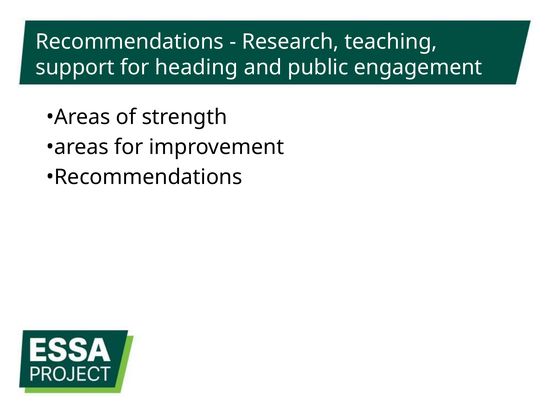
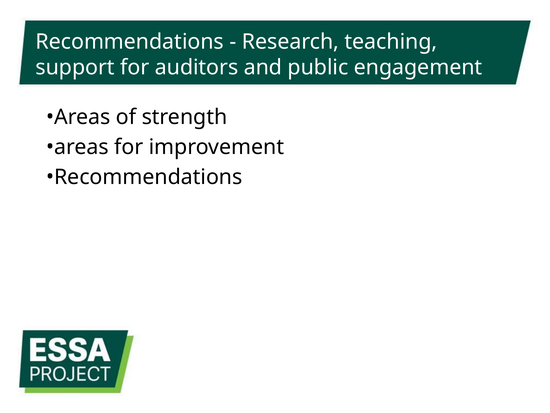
heading: heading -> auditors (197, 67)
